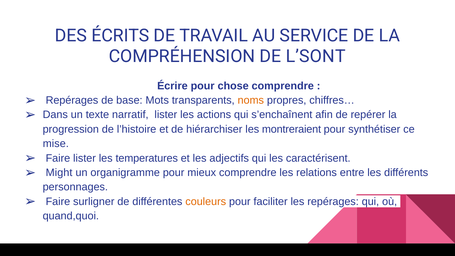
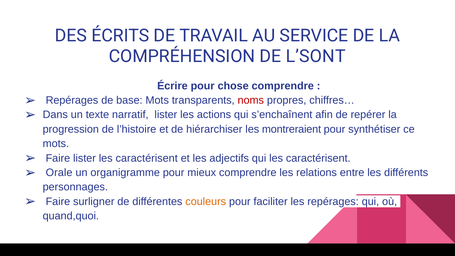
noms colour: orange -> red (251, 100)
mise: mise -> mots (56, 144)
lister les temperatures: temperatures -> caractérisent (147, 158)
Might: Might -> Orale (59, 173)
